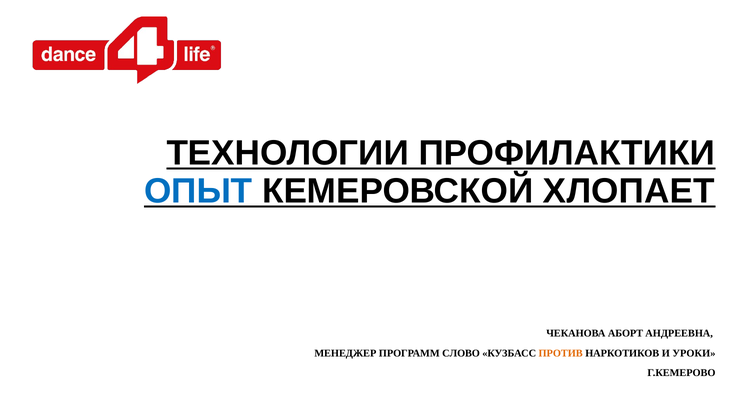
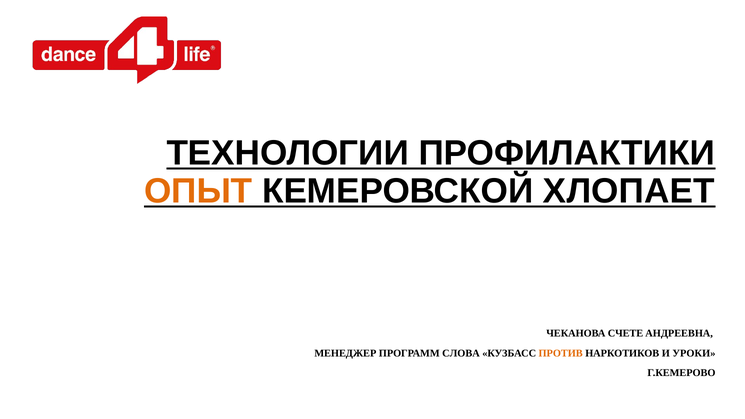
ОПЫТ colour: blue -> orange (198, 191)
АБОРТ: АБОРТ -> СЧЕТЕ (625, 333)
СЛОВО: СЛОВО -> СЛОВА (461, 353)
